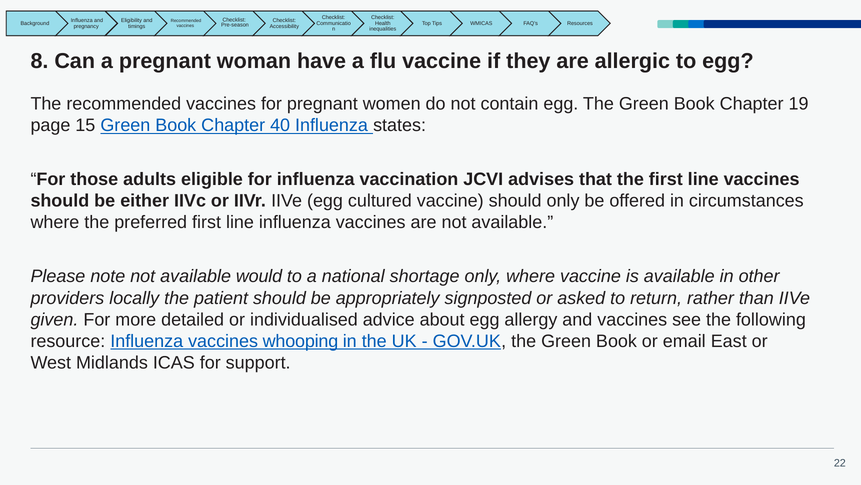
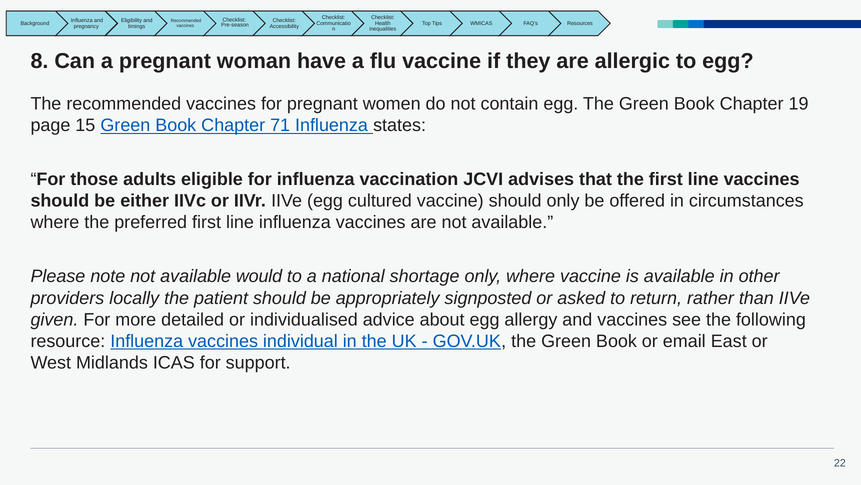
40: 40 -> 71 (280, 125)
whooping: whooping -> individual (300, 341)
